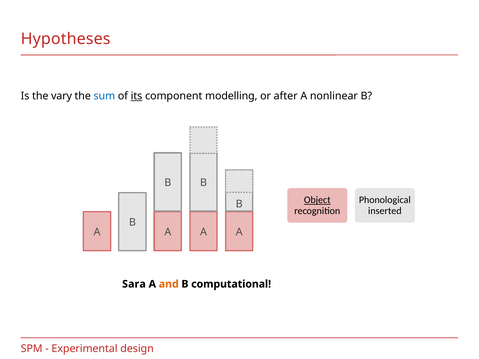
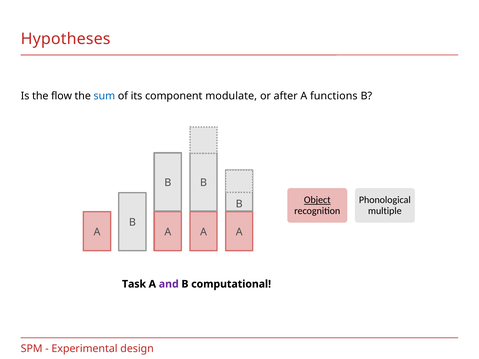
vary: vary -> flow (62, 96)
its underline: present -> none (137, 96)
modelling: modelling -> modulate (231, 96)
nonlinear: nonlinear -> functions (334, 96)
inserted: inserted -> multiple (385, 211)
Sara: Sara -> Task (134, 284)
and colour: orange -> purple (169, 284)
